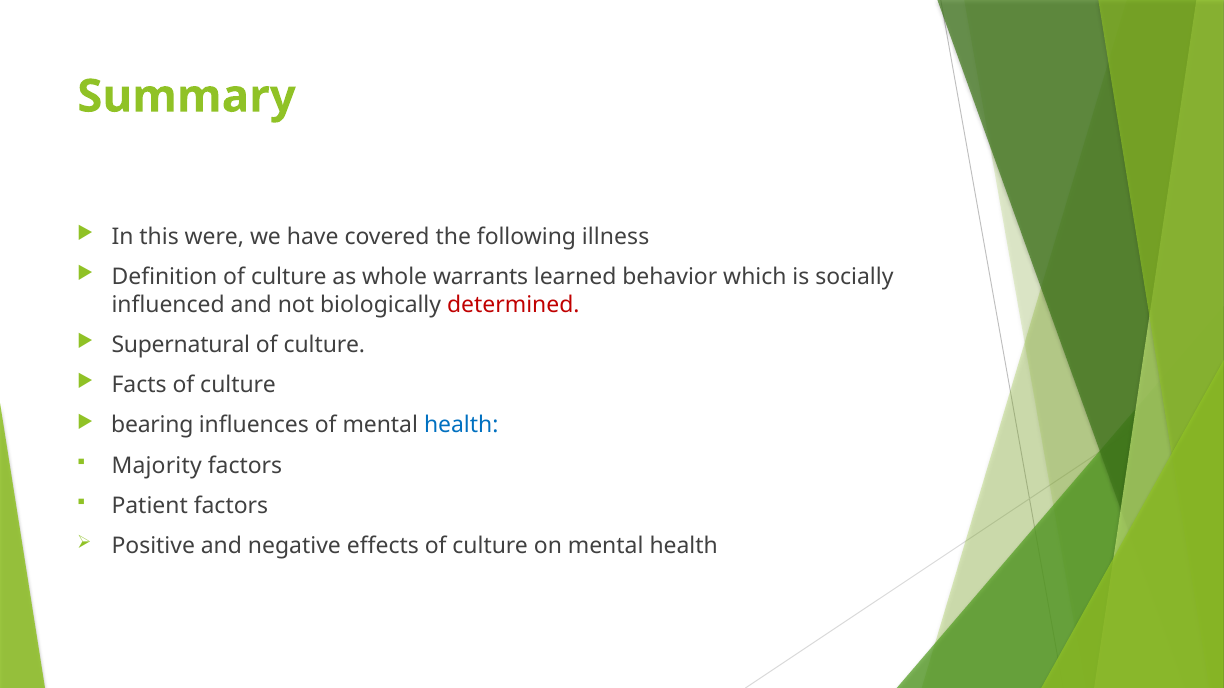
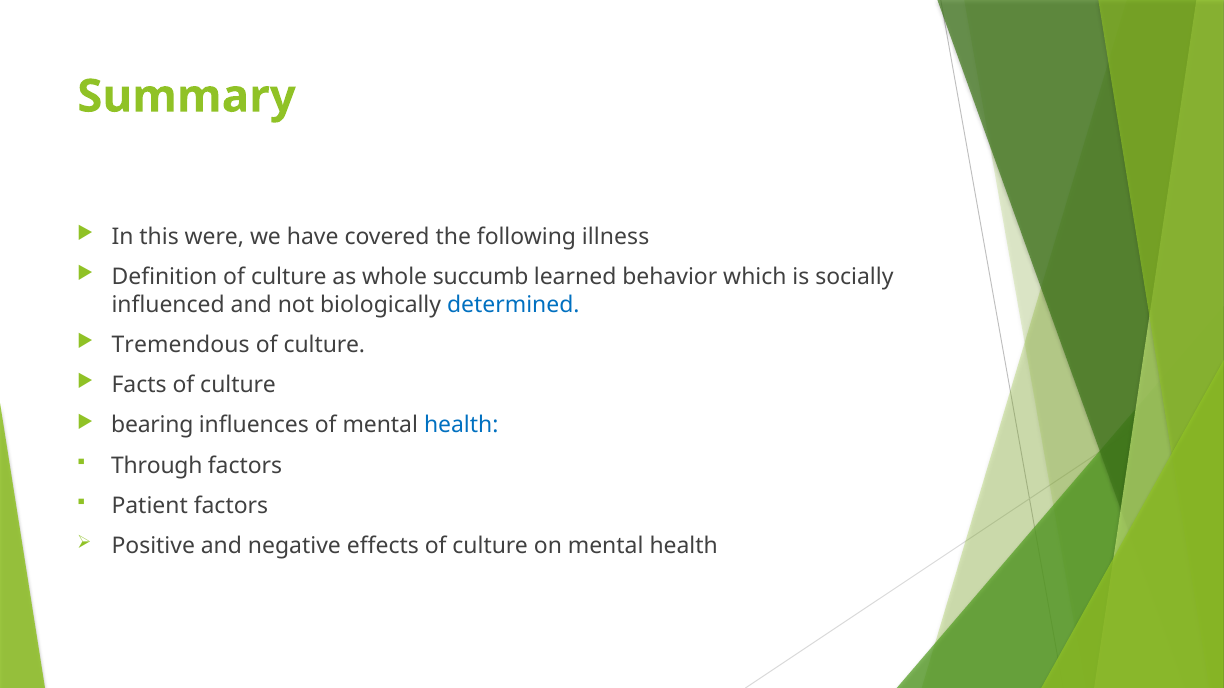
warrants: warrants -> succumb (481, 277)
determined colour: red -> blue (513, 305)
Supernatural: Supernatural -> Tremendous (181, 345)
Majority: Majority -> Through (157, 466)
